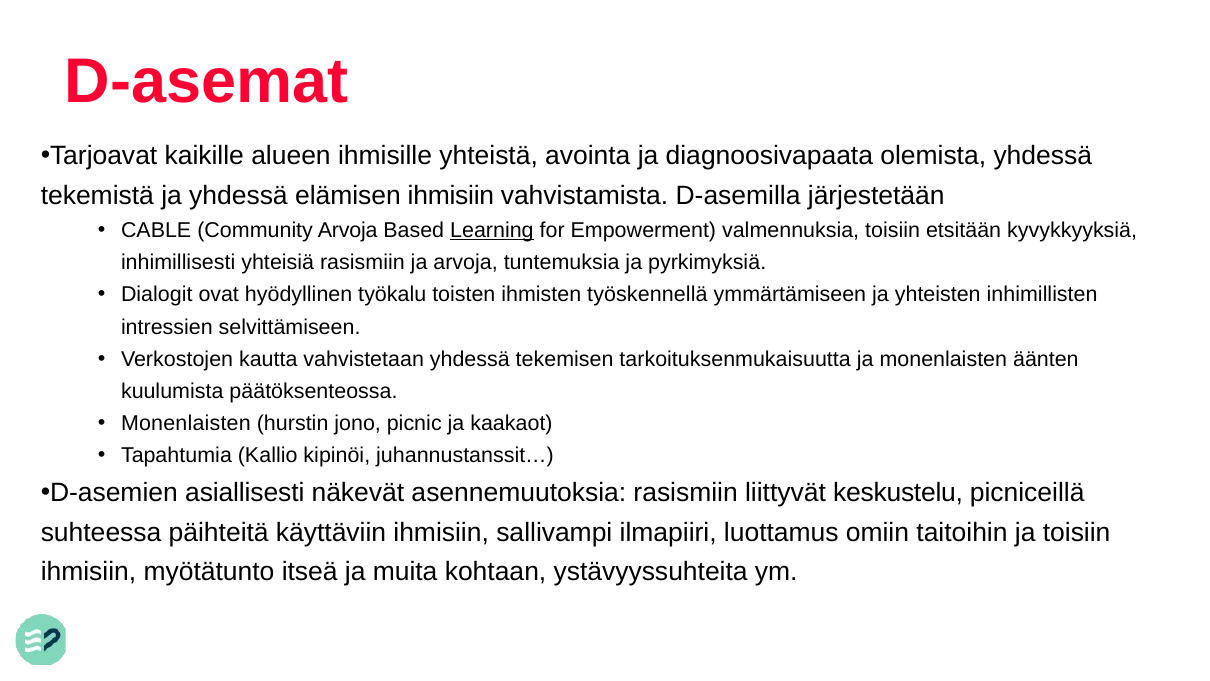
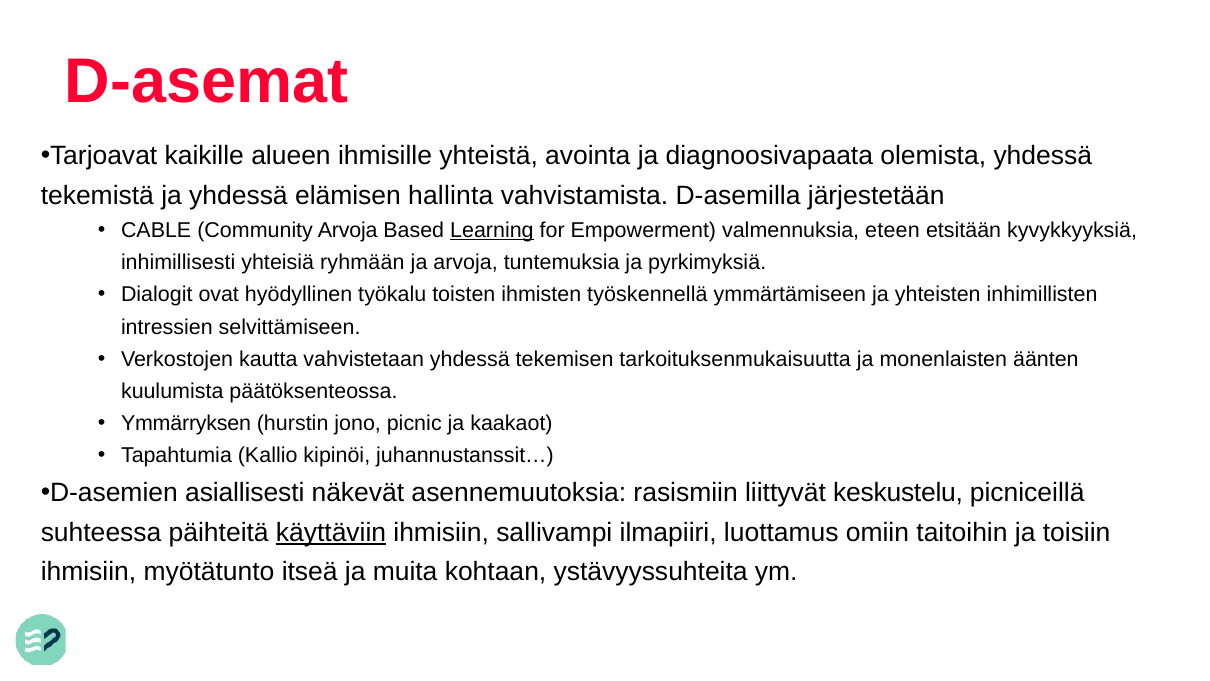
elämisen ihmisiin: ihmisiin -> hallinta (451, 196)
valmennuksia toisiin: toisiin -> eteen (892, 230)
yhteisiä rasismiin: rasismiin -> ryhmään (362, 263)
Monenlaisten: Monenlaisten -> Ymmärryksen (186, 423)
käyttäviin underline: none -> present (331, 532)
